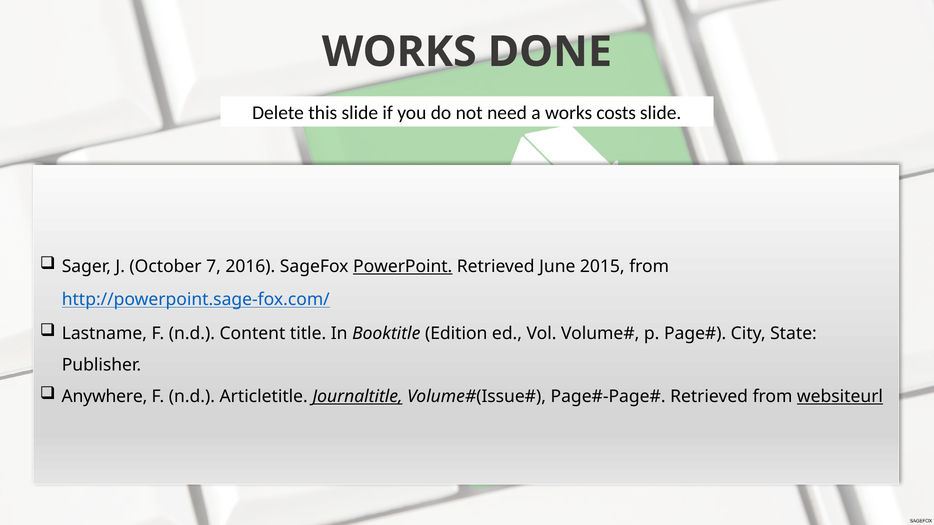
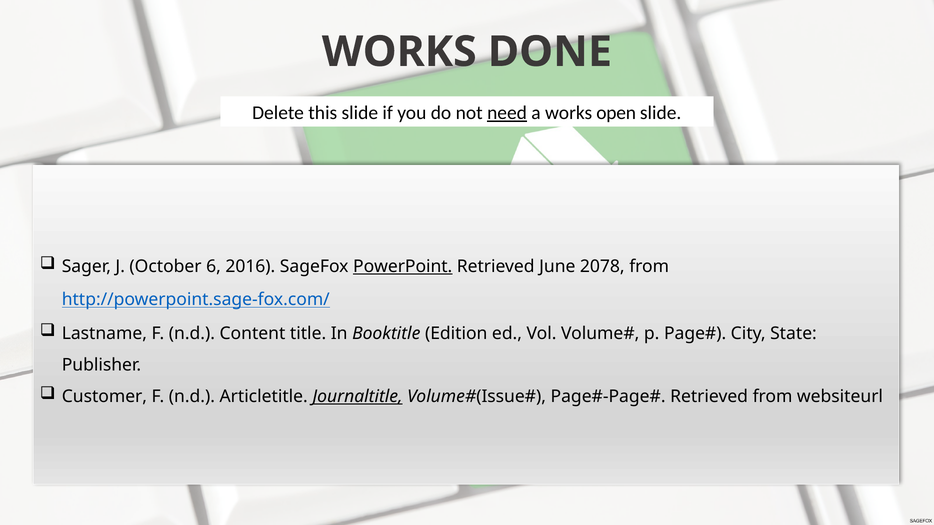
need underline: none -> present (507, 113)
costs: costs -> open (616, 113)
7: 7 -> 6 (214, 267)
2015: 2015 -> 2078 (602, 267)
Anywhere: Anywhere -> Customer (104, 397)
websiteurl underline: present -> none (840, 397)
